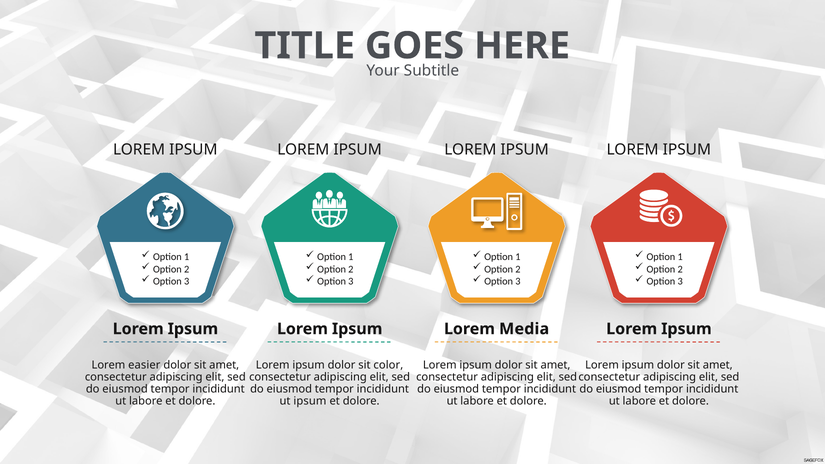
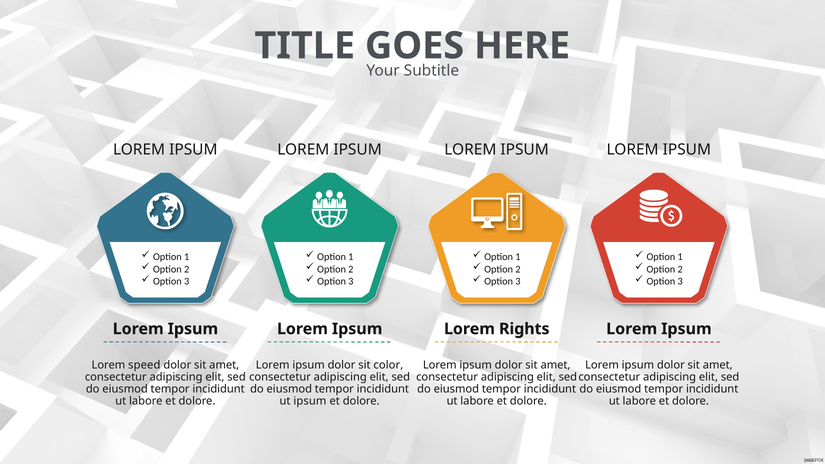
Media: Media -> Rights (524, 329)
easier: easier -> speed (144, 365)
